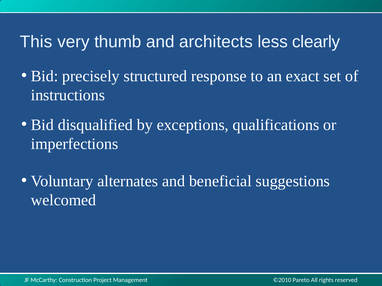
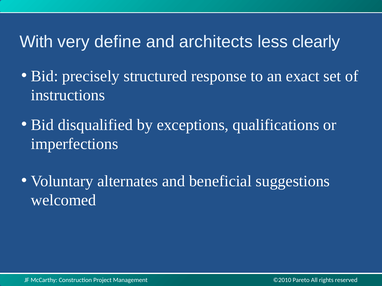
This: This -> With (36, 42)
thumb: thumb -> define (118, 42)
